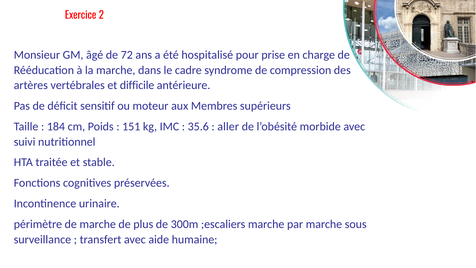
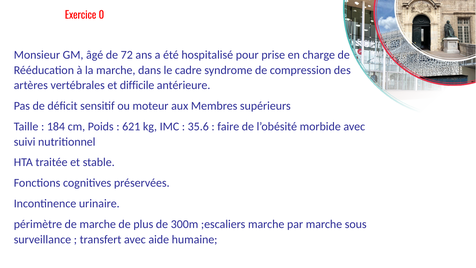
2: 2 -> 0 (101, 15)
151: 151 -> 621 (131, 126)
aller: aller -> faire (228, 126)
